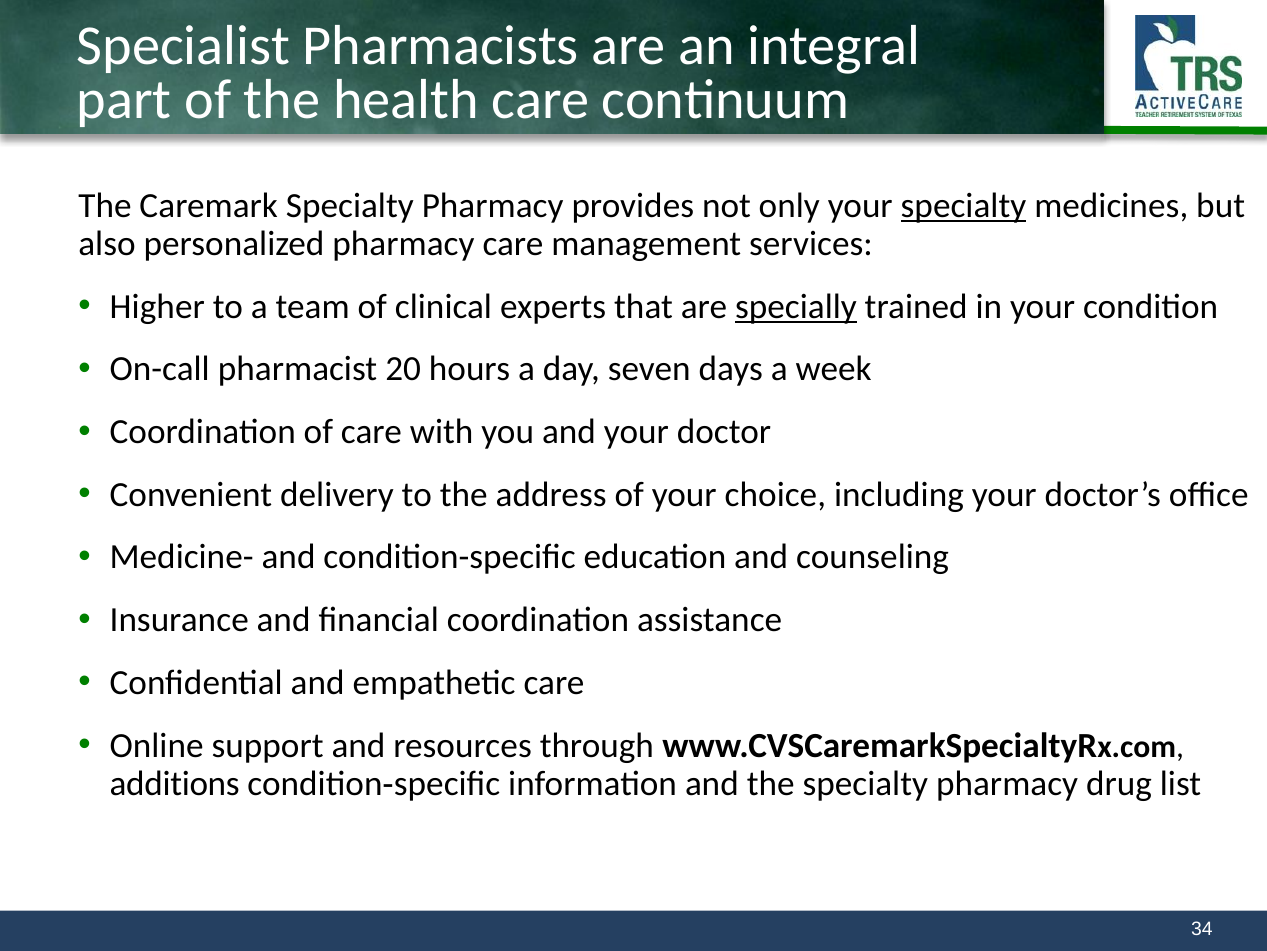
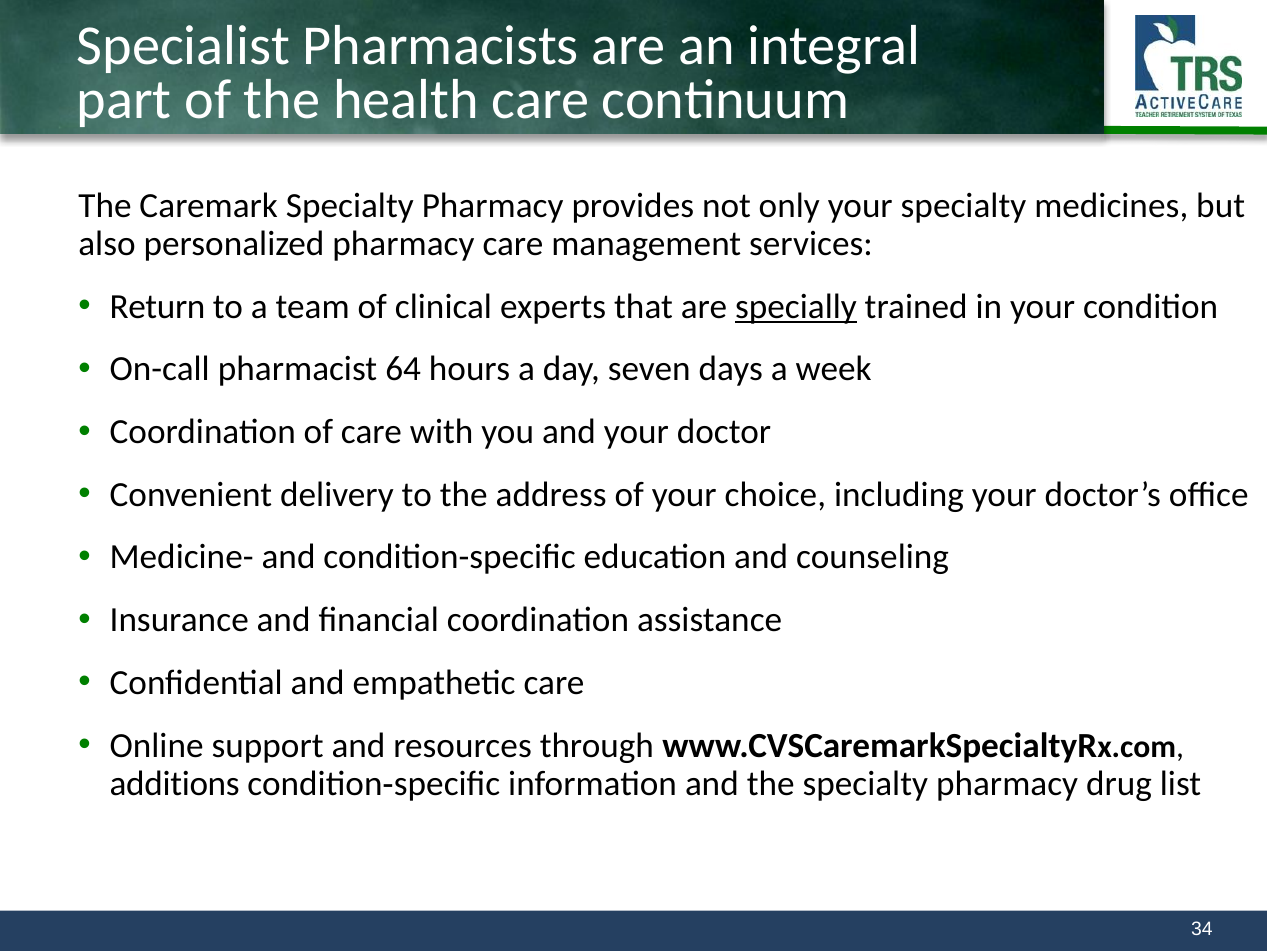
specialty underline: present -> none (964, 206)
Higher: Higher -> Return (157, 306)
20: 20 -> 64 (403, 369)
